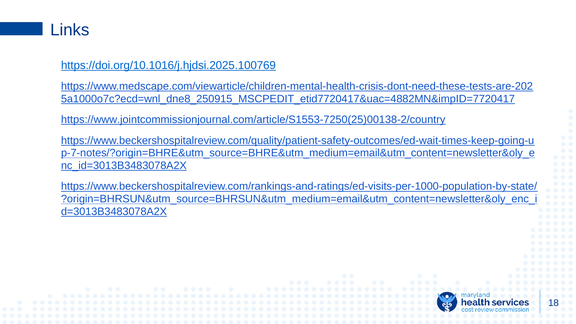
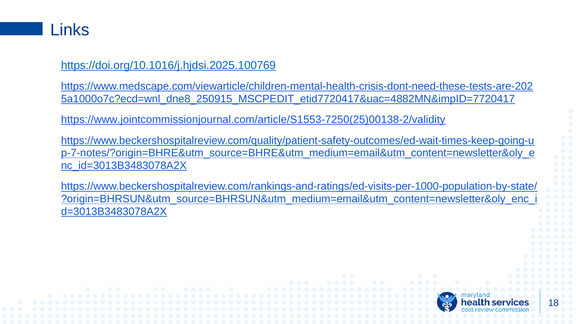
https://www.jointcommissionjournal.com/article/S1553-7250(25)00138-2/country: https://www.jointcommissionjournal.com/article/S1553-7250(25)00138-2/country -> https://www.jointcommissionjournal.com/article/S1553-7250(25)00138-2/validity (253, 120)
